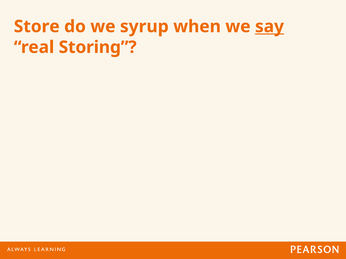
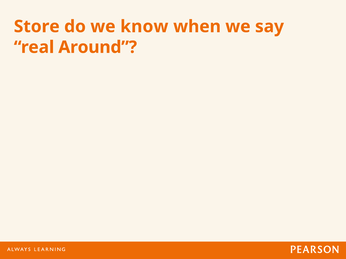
syrup: syrup -> know (144, 27)
say underline: present -> none (269, 27)
Storing: Storing -> Around (98, 47)
